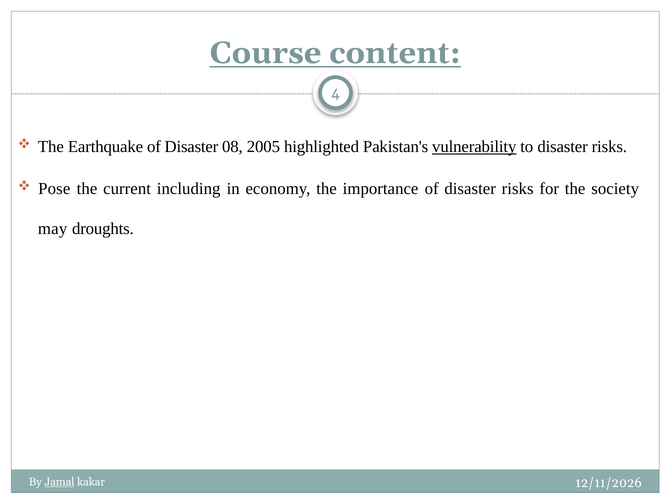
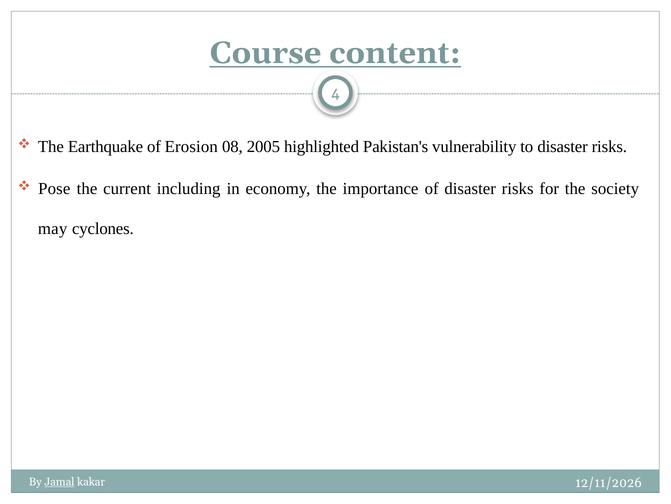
Earthquake of Disaster: Disaster -> Erosion (191, 146)
vulnerability underline: present -> none (474, 146)
droughts: droughts -> cyclones (103, 228)
